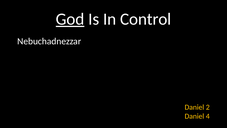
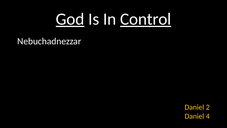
Control underline: none -> present (146, 19)
